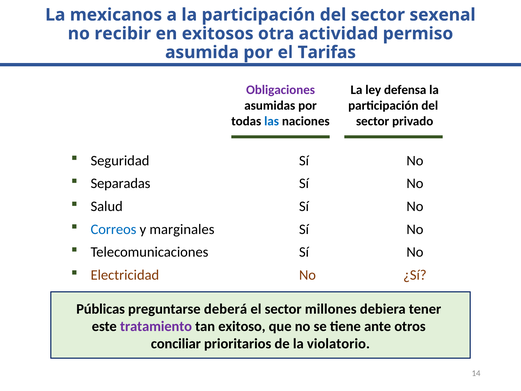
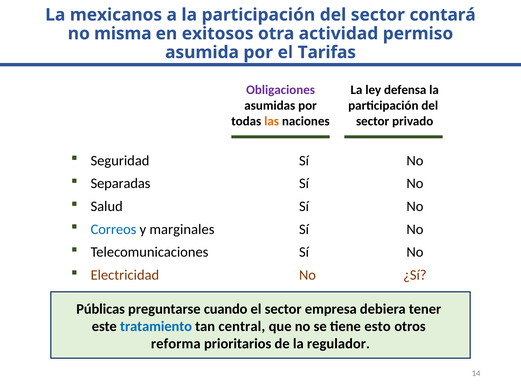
sexenal: sexenal -> contará (443, 15)
recibir: recibir -> misma (123, 34)
las colour: blue -> orange (272, 121)
deberá: deberá -> cuando (226, 309)
millones: millones -> empresa (331, 309)
tratamiento colour: purple -> blue (156, 326)
exitoso: exitoso -> central (242, 326)
ante: ante -> esto (377, 326)
conciliar: conciliar -> reforma (176, 343)
violatorio: violatorio -> regulador (338, 343)
